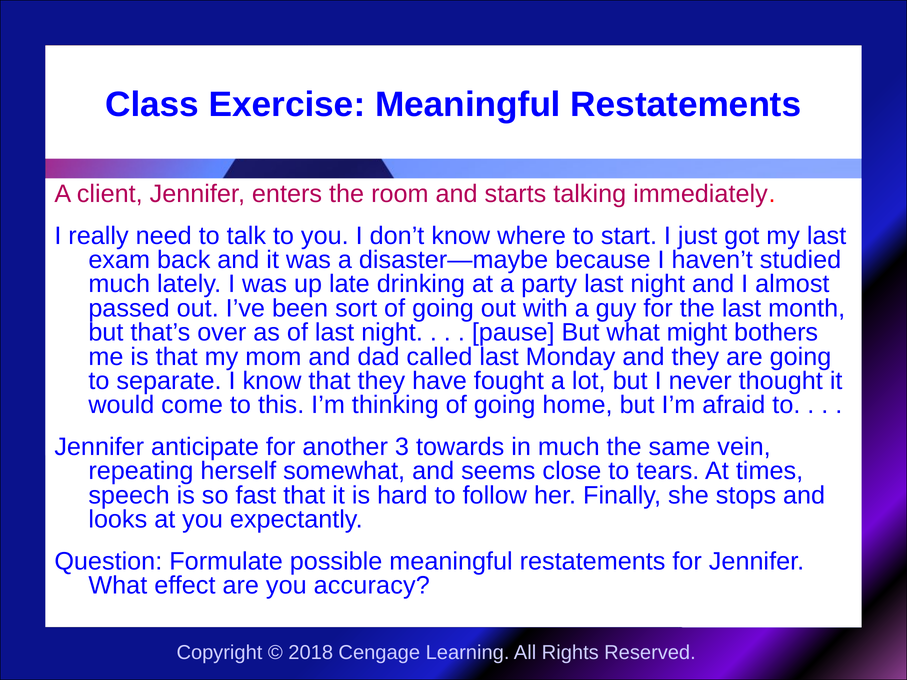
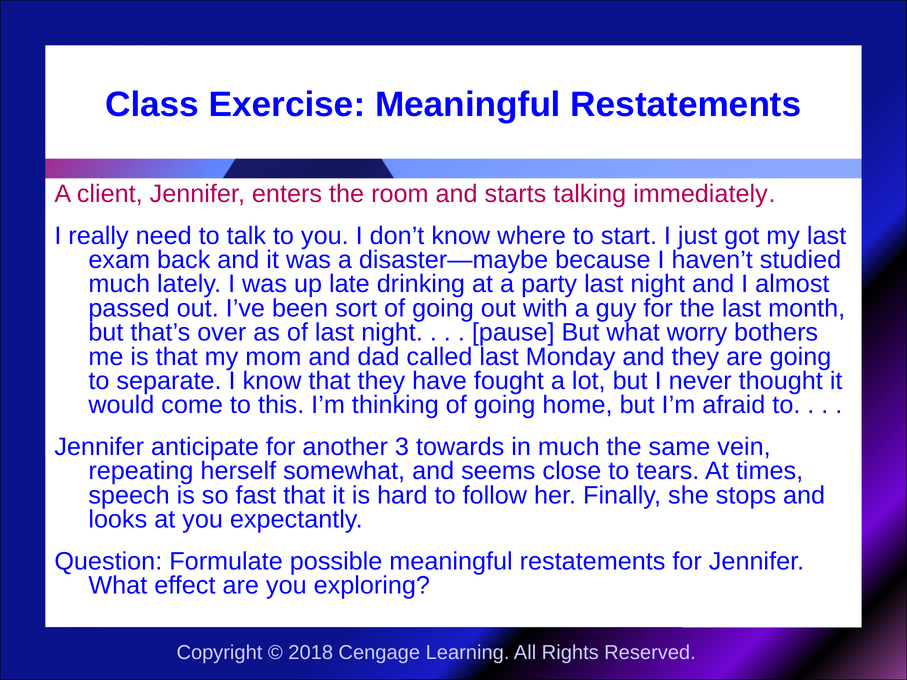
might: might -> worry (697, 333)
accuracy: accuracy -> exploring (372, 586)
